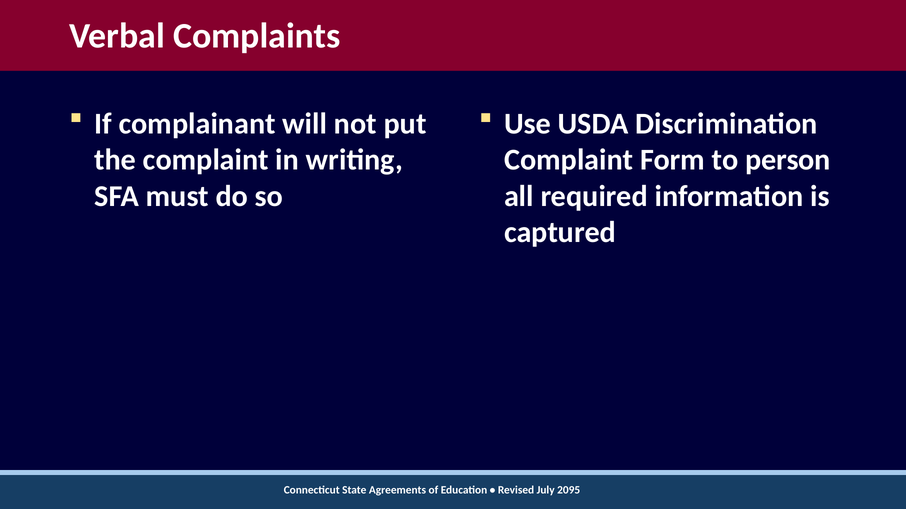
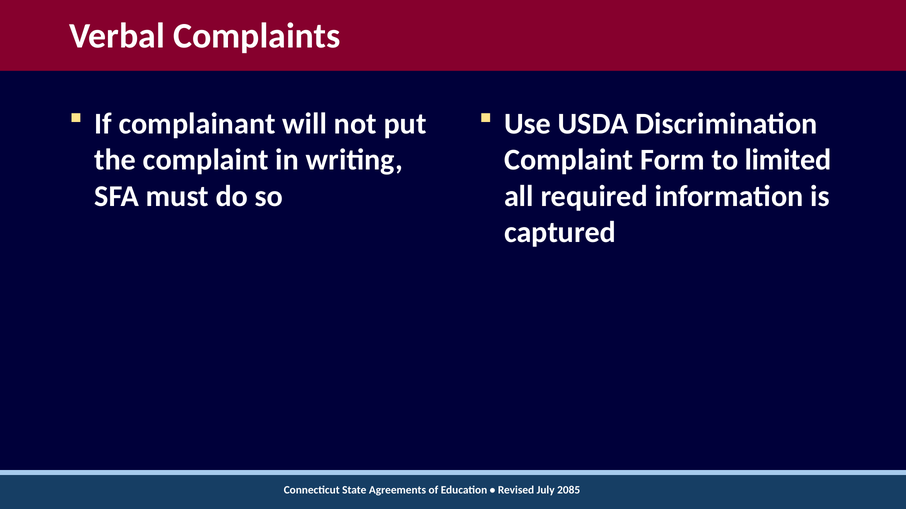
person: person -> limited (788, 160)
2095: 2095 -> 2085 (569, 491)
